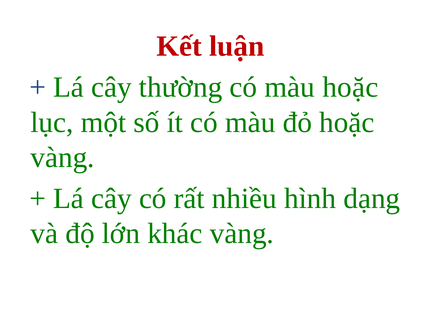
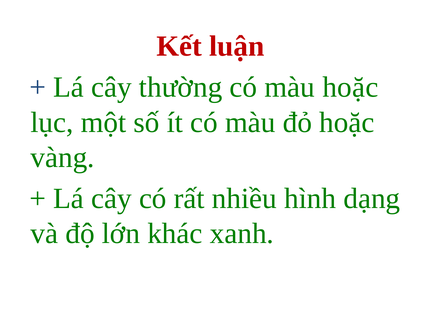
khác vàng: vàng -> xanh (242, 233)
